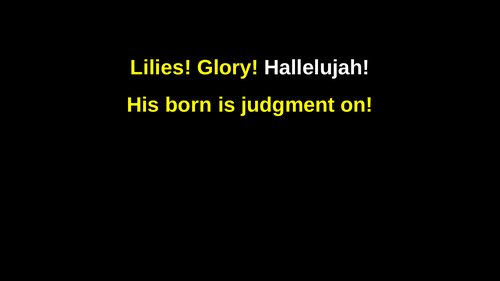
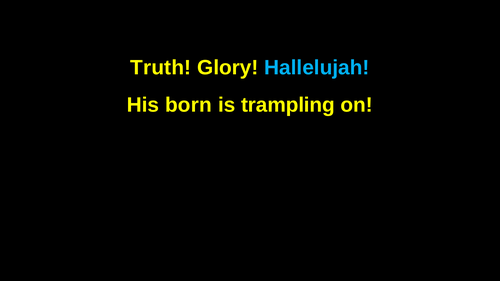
Lilies: Lilies -> Truth (161, 68)
Hallelujah colour: white -> light blue (317, 68)
judgment: judgment -> trampling (288, 105)
